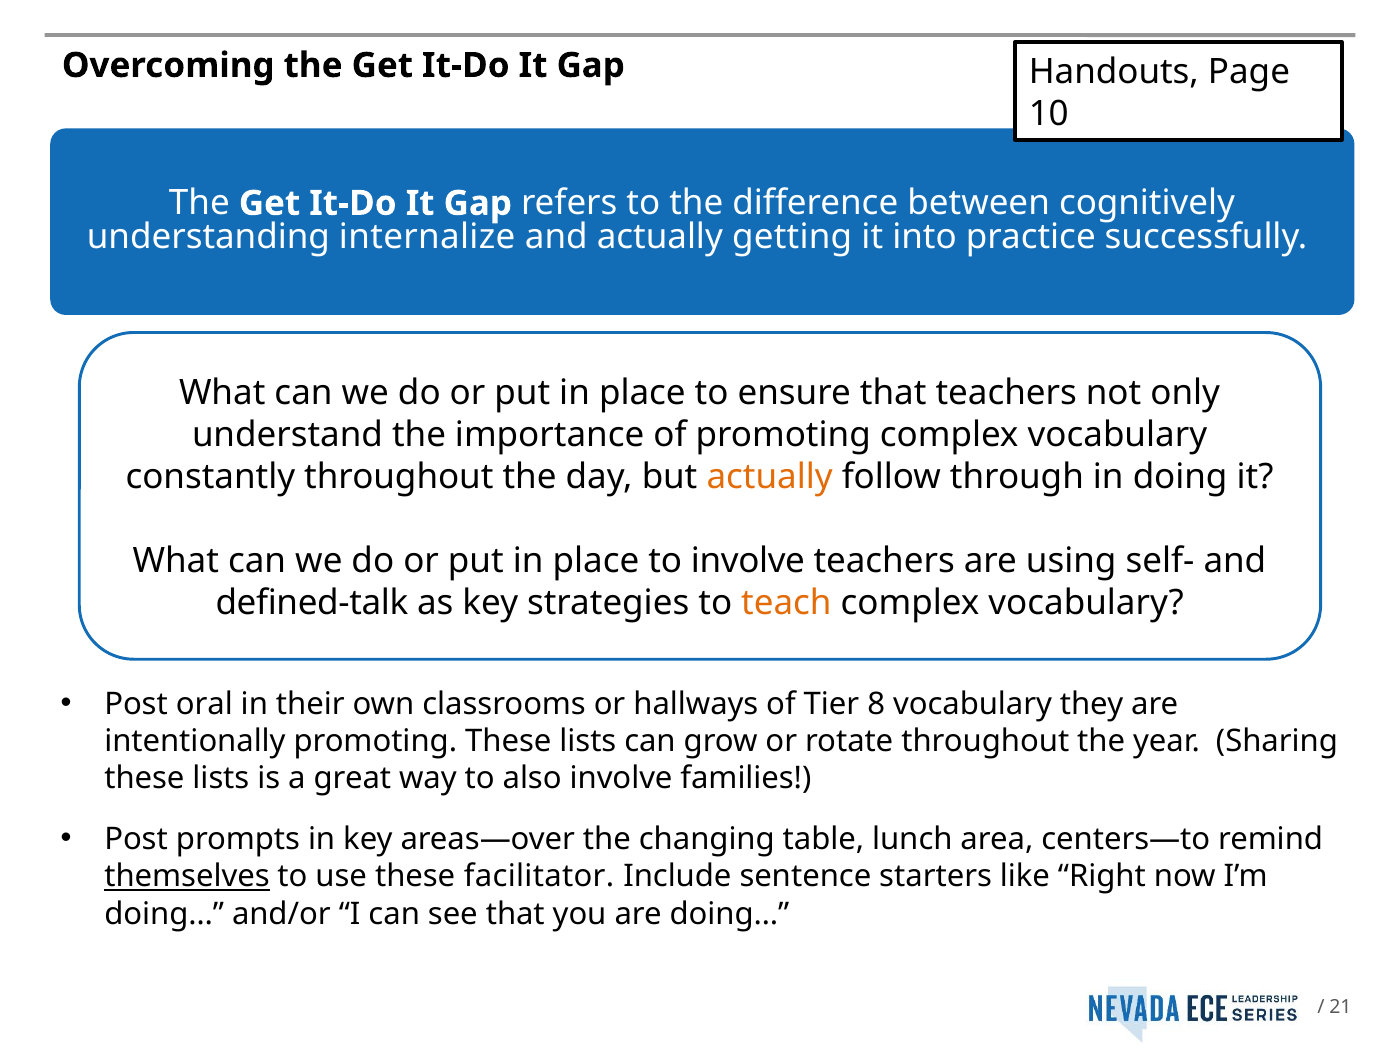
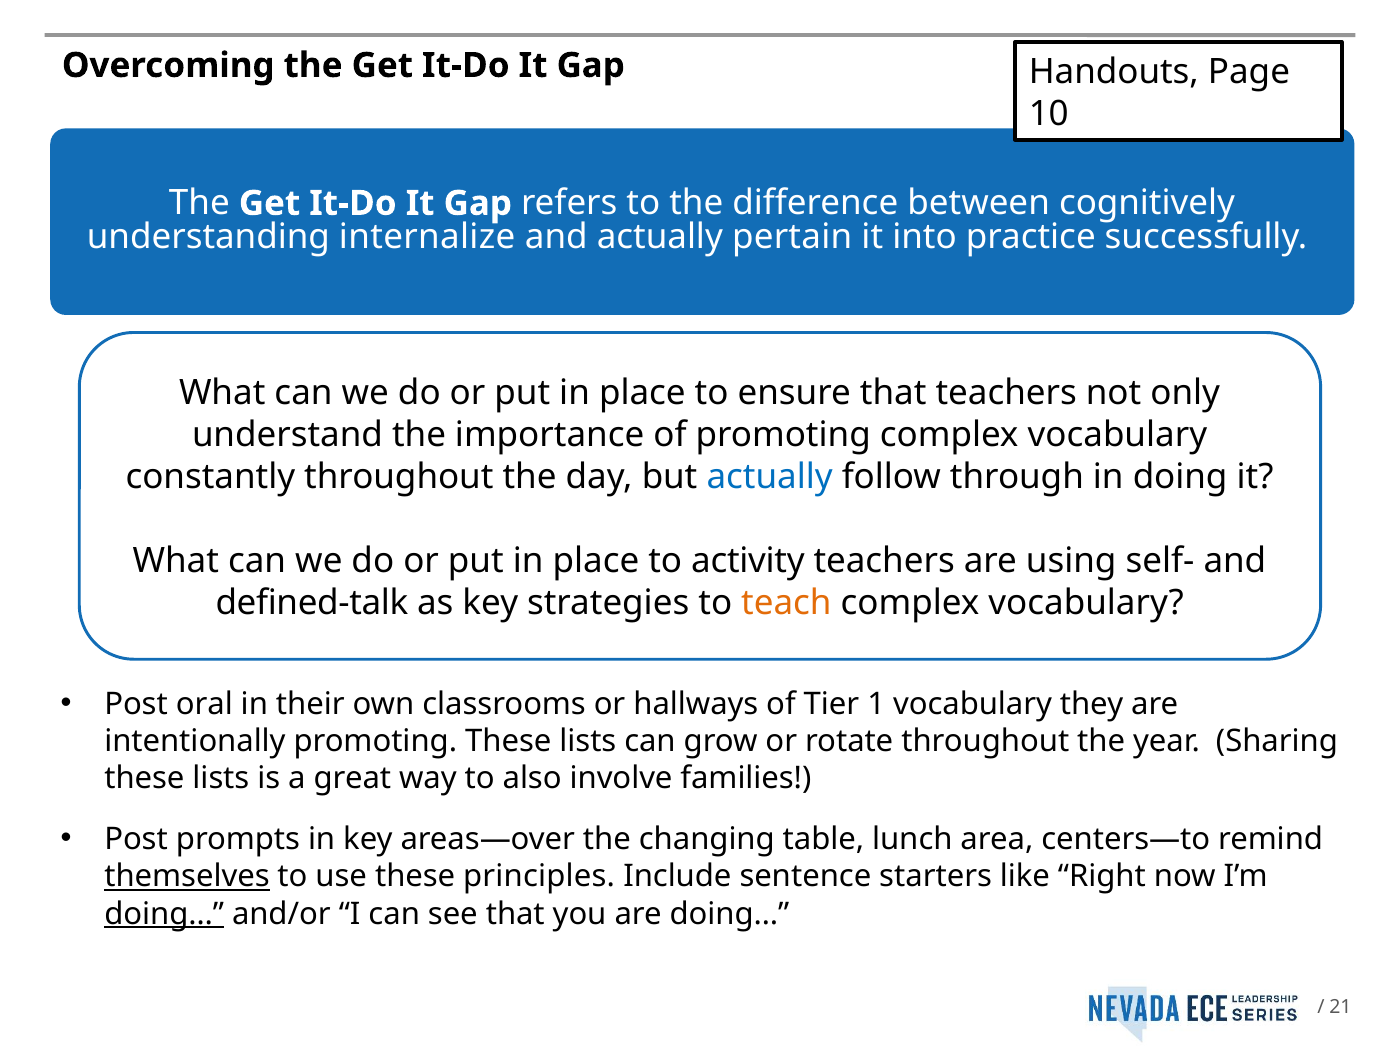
getting: getting -> pertain (792, 237)
actually colour: orange -> blue (770, 477)
to involve: involve -> activity (748, 561)
8: 8 -> 1 (876, 704)
facilitator: facilitator -> principles (539, 876)
doing… underline: none -> present (164, 914)
